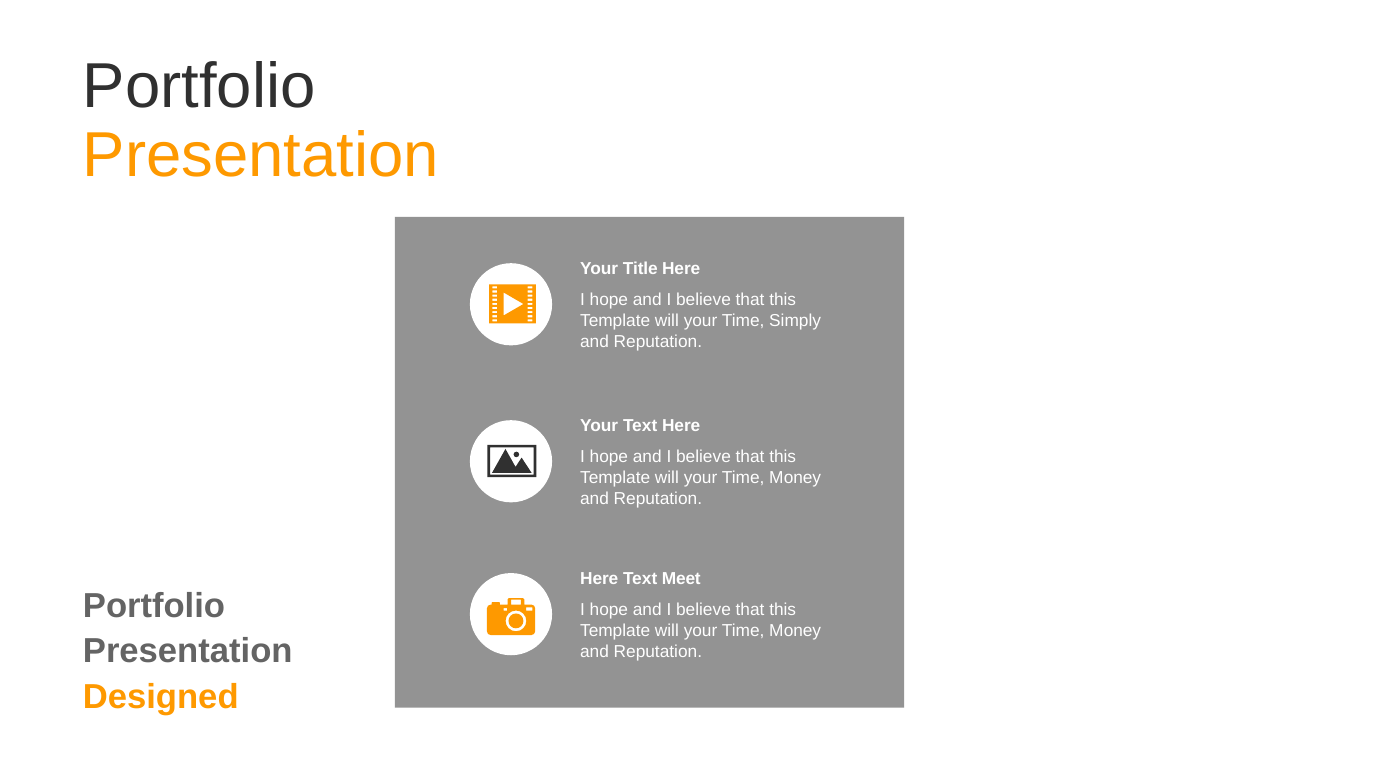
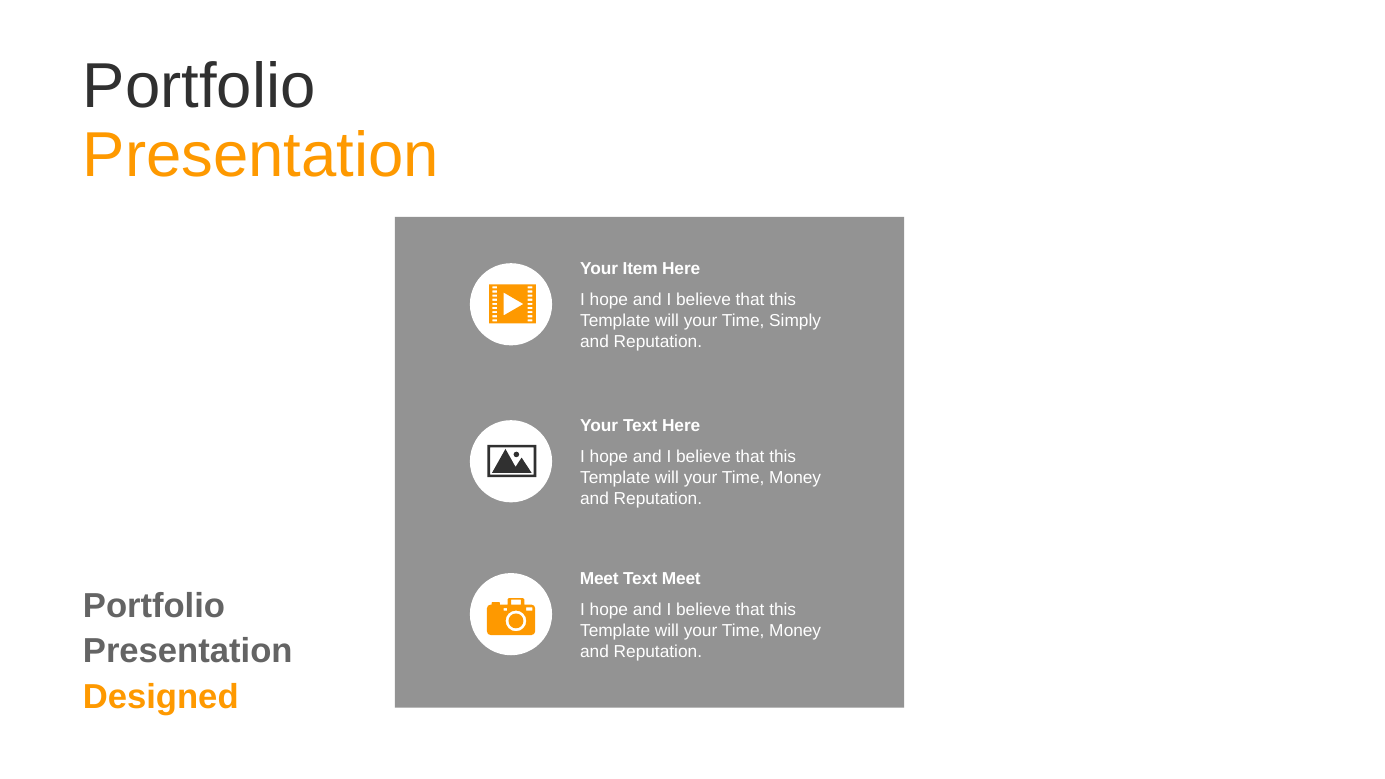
Title: Title -> Item (640, 269)
Here: Here -> Meet (599, 578)
